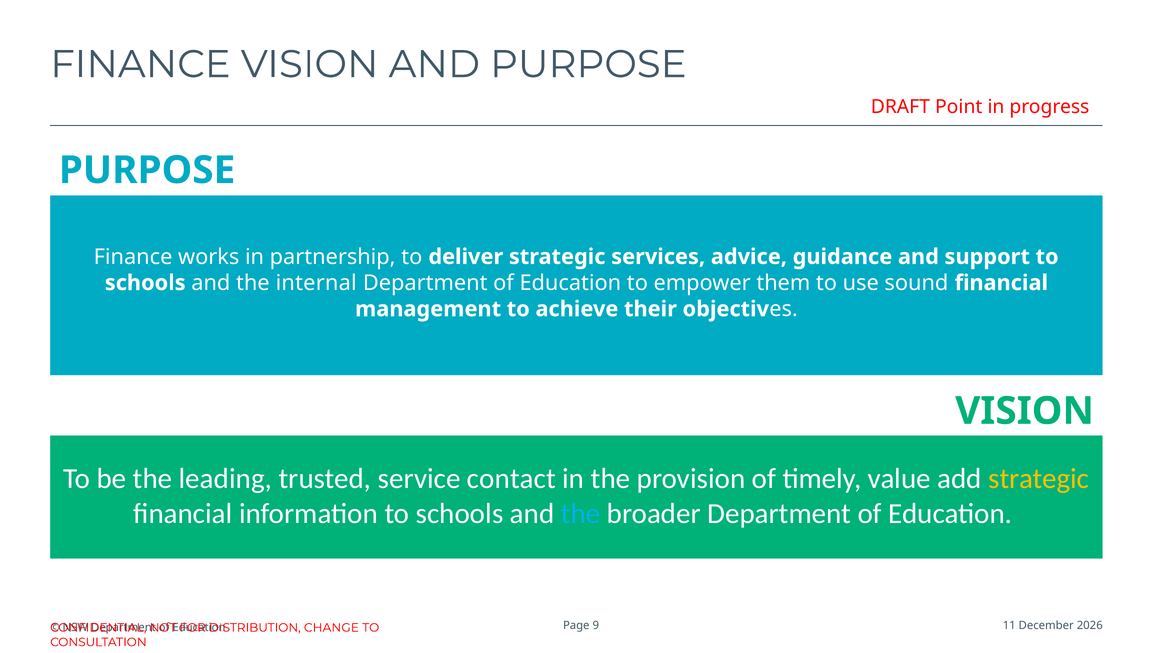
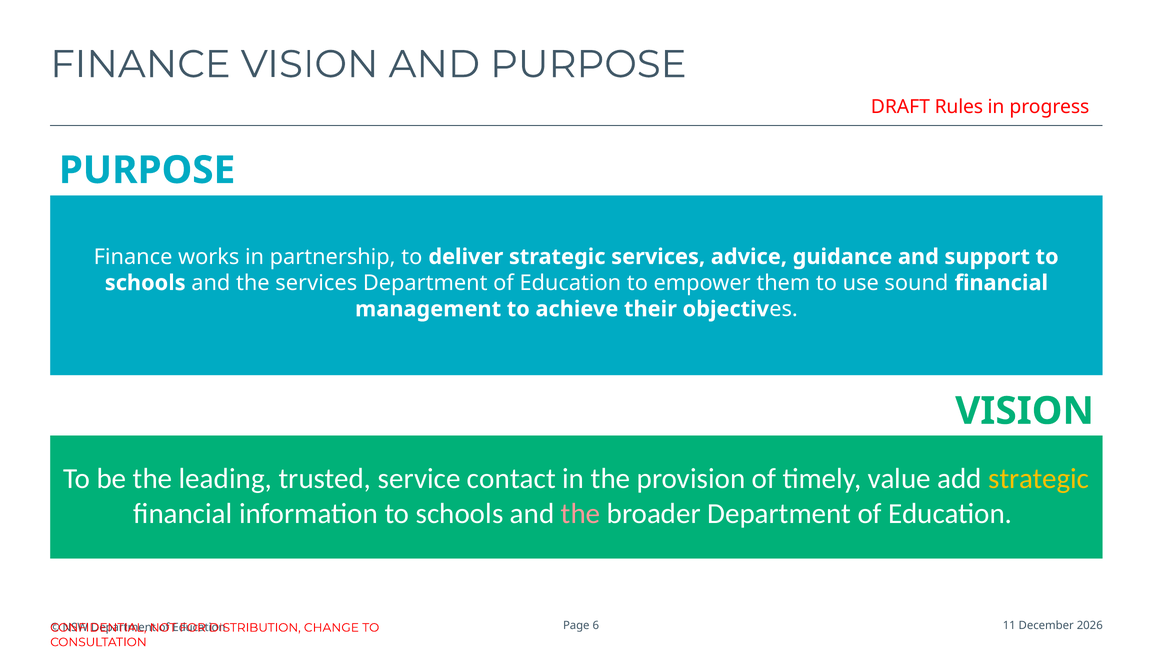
Point: Point -> Rules (959, 107)
the internal: internal -> services (316, 283)
the colour: light blue -> pink (581, 514)
9: 9 -> 6 (596, 626)
